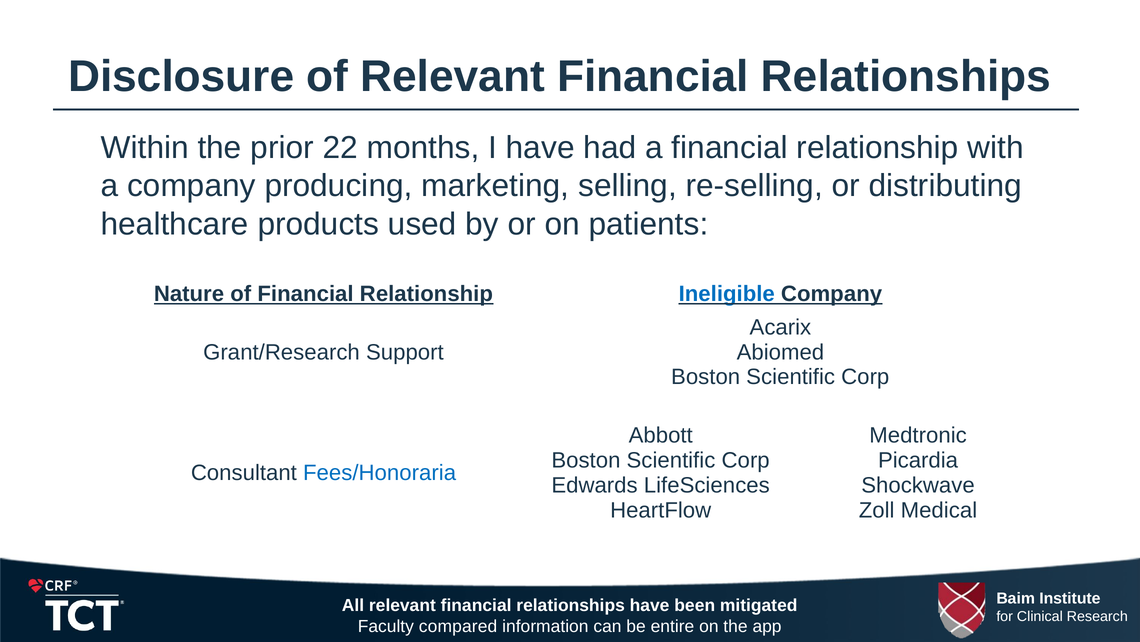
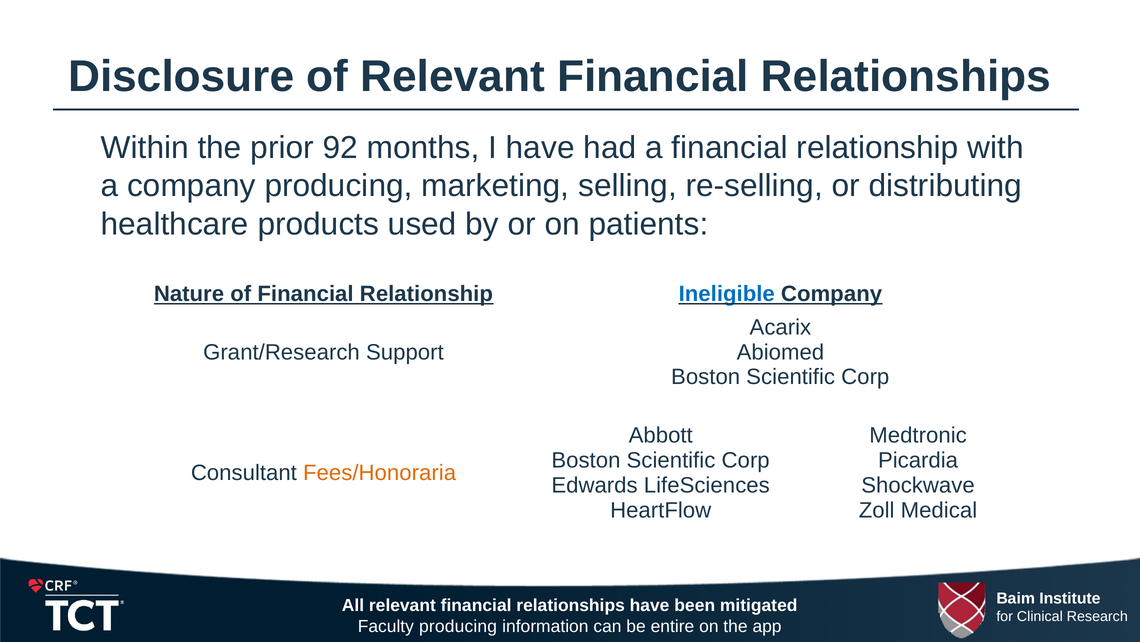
22: 22 -> 92 (340, 148)
Fees/Honoraria colour: blue -> orange (380, 473)
Faculty compared: compared -> producing (458, 626)
